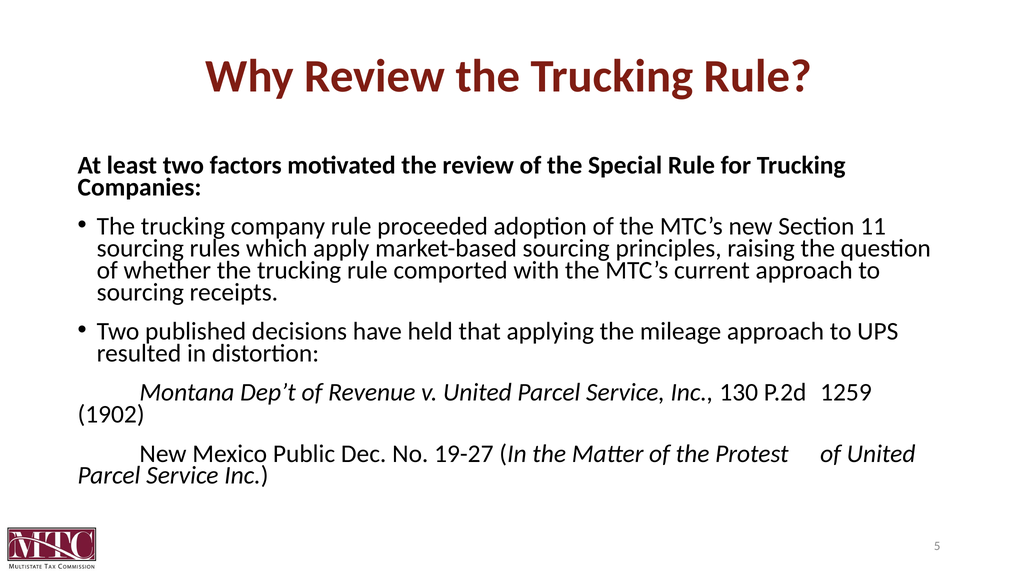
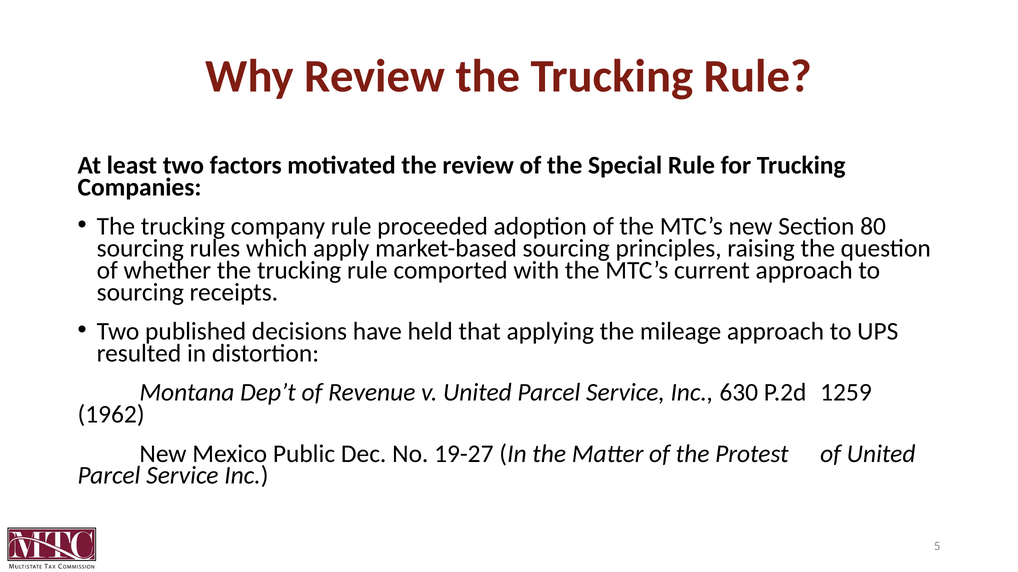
11: 11 -> 80 (873, 227)
130: 130 -> 630 (739, 393)
1902: 1902 -> 1962 (111, 415)
